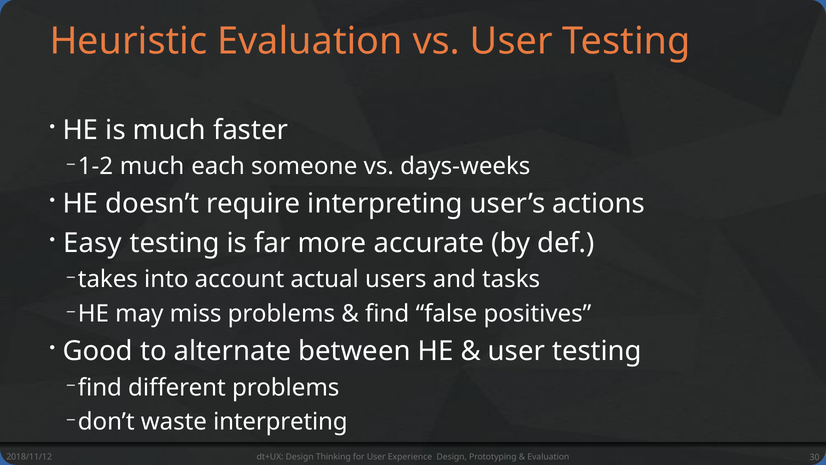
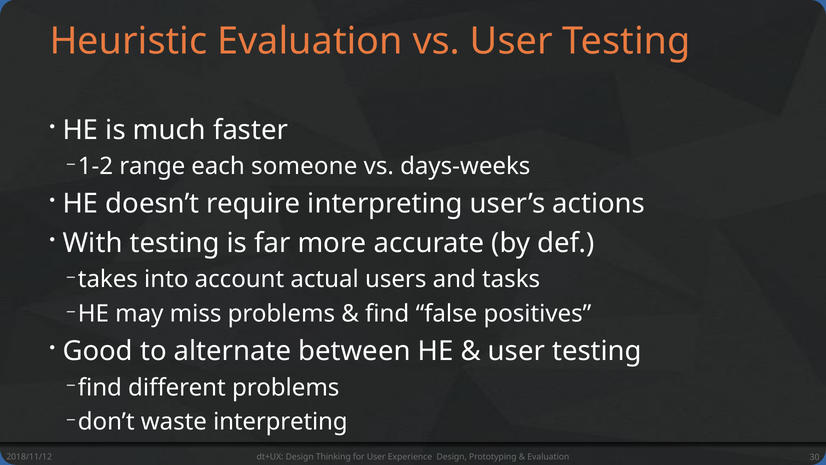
much: much -> range (152, 166)
Easy: Easy -> With (93, 243)
